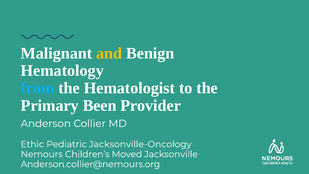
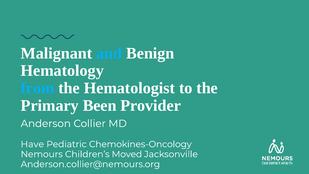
and colour: yellow -> light blue (109, 53)
Ethic: Ethic -> Have (32, 144)
Jacksonville-Oncology: Jacksonville-Oncology -> Chemokines-Oncology (140, 144)
